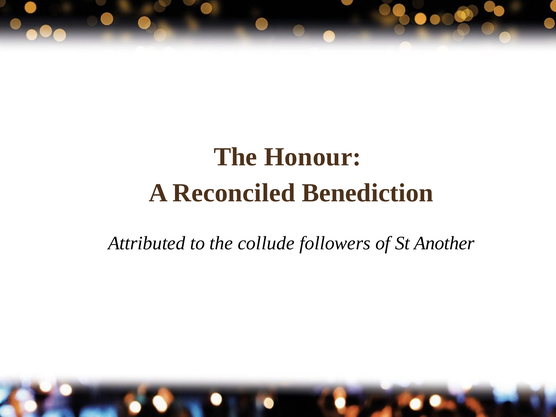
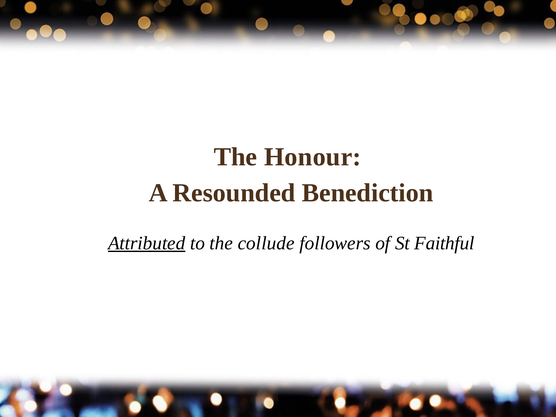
Reconciled: Reconciled -> Resounded (234, 193)
Attributed underline: none -> present (147, 243)
Another: Another -> Faithful (444, 243)
